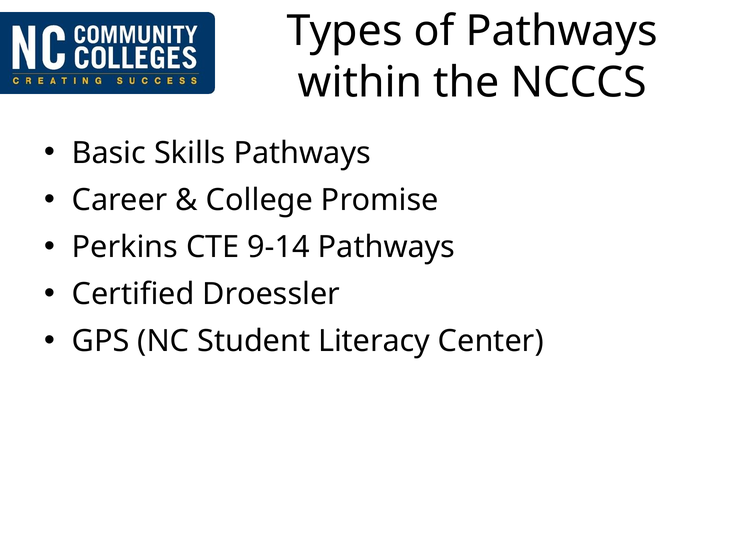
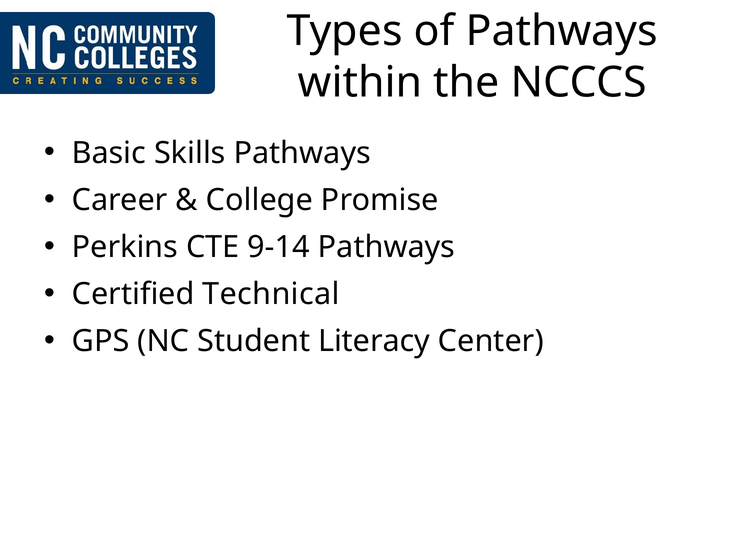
Droessler: Droessler -> Technical (271, 294)
